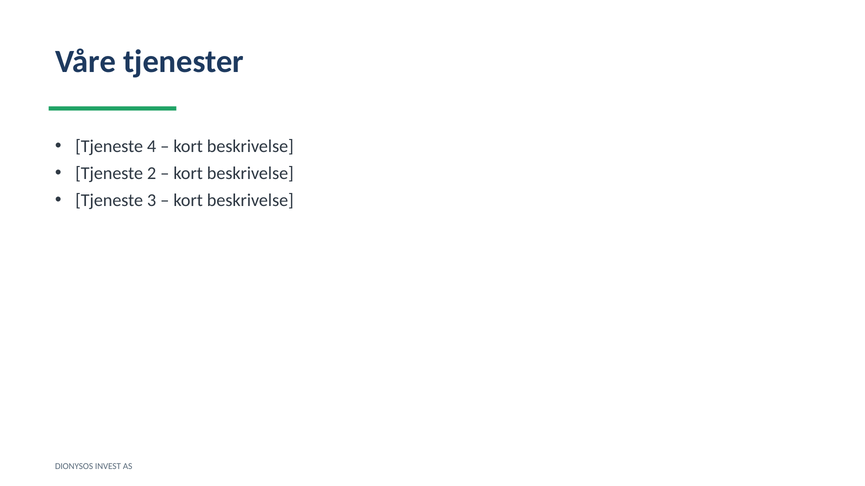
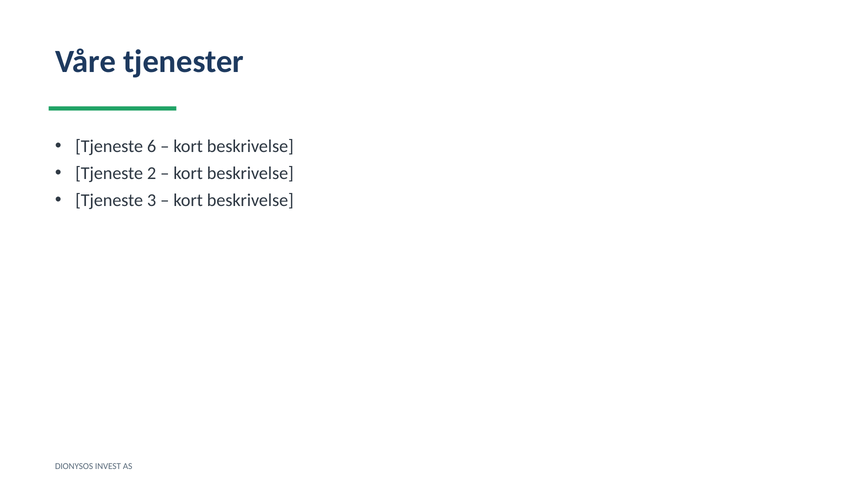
4: 4 -> 6 (152, 147)
